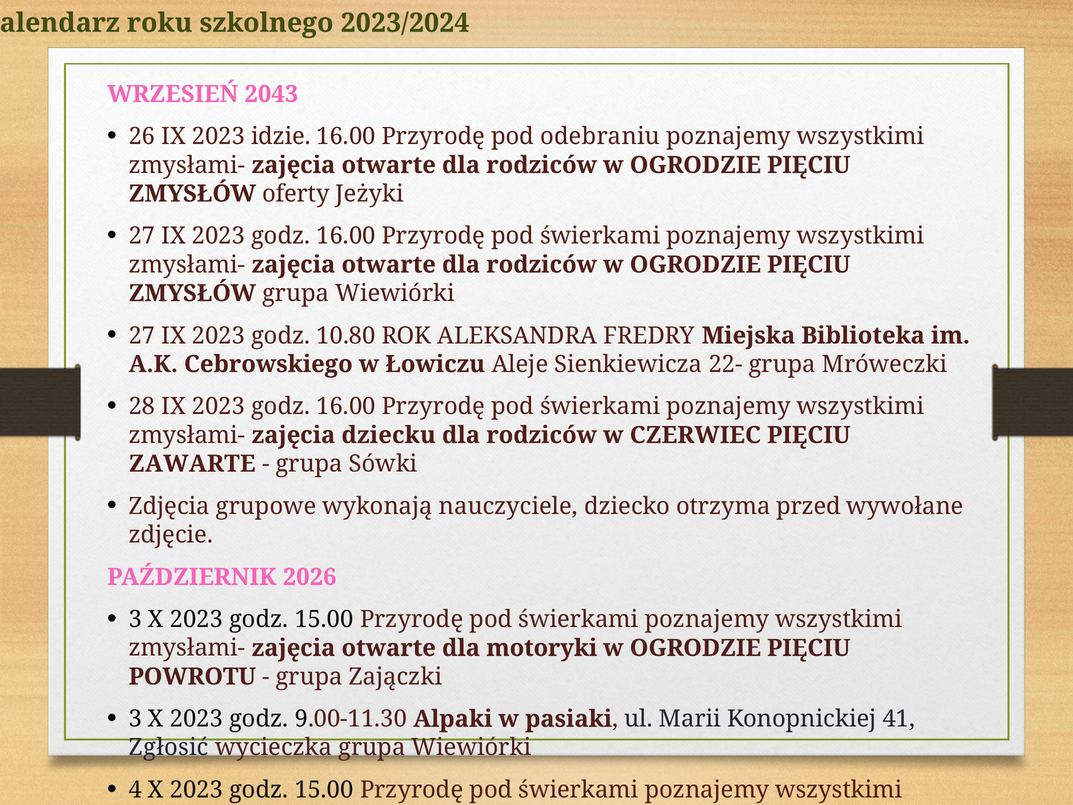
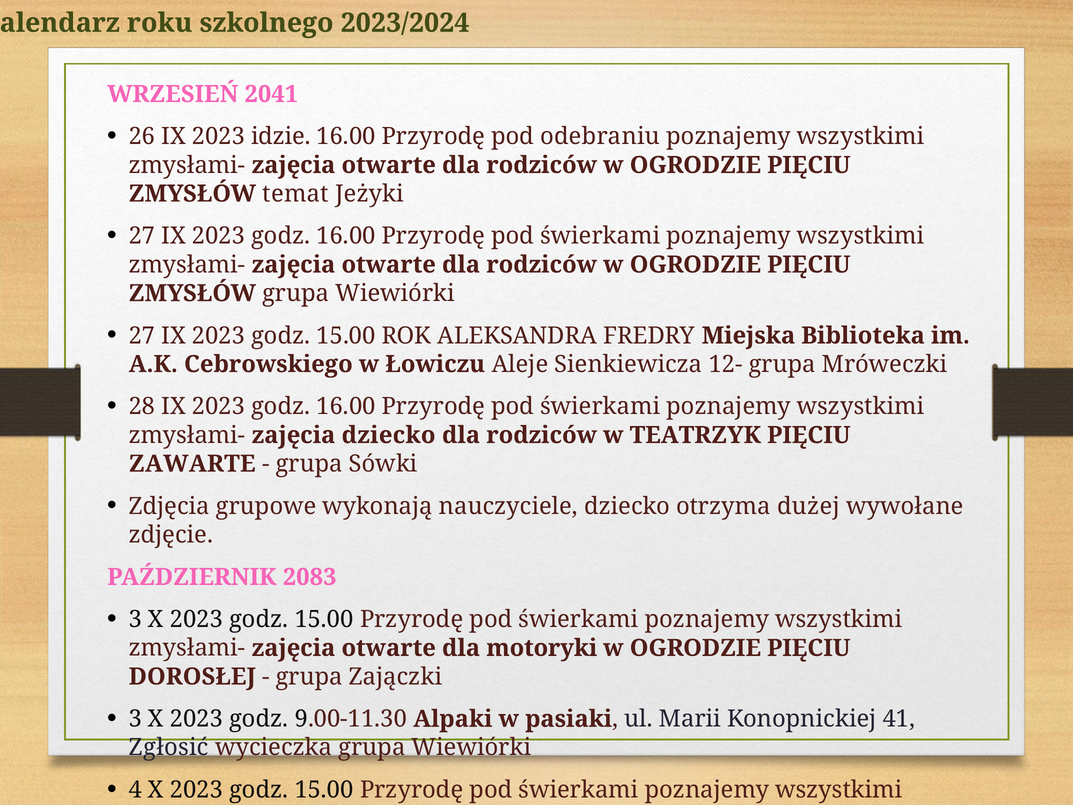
2043: 2043 -> 2041 (271, 94)
oferty: oferty -> temat (296, 194)
IX 2023 godz 10.80: 10.80 -> 15.00 (346, 336)
22-: 22- -> 12- (726, 364)
zajęcia dziecku: dziecku -> dziecko (389, 435)
CZERWIEC: CZERWIEC -> TEATRZYK (695, 435)
przed: przed -> dużej (808, 506)
2026: 2026 -> 2083 (310, 577)
POWROTU: POWROTU -> DOROSŁEJ (192, 676)
